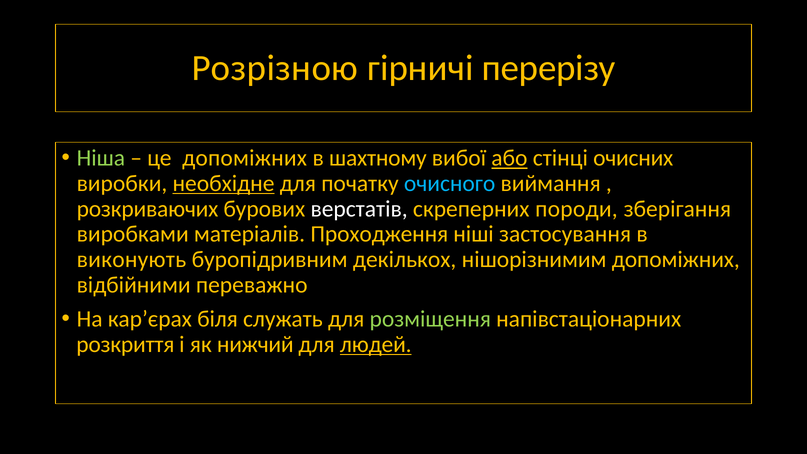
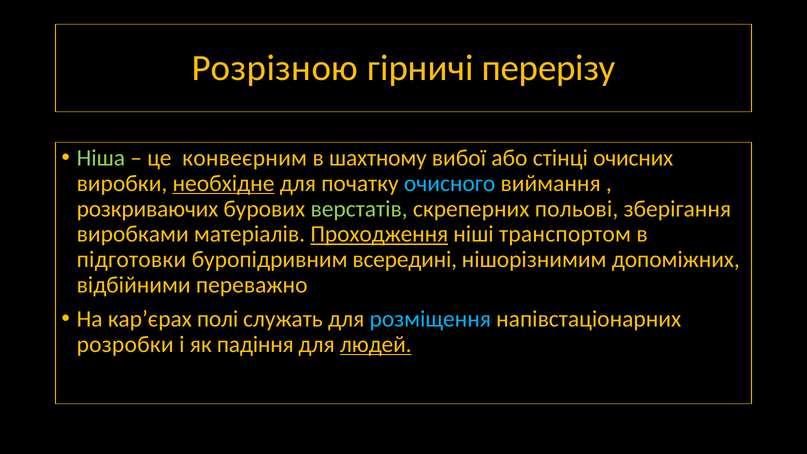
допомiжних: допомiжних -> конвеєpним (245, 158)
або underline: present -> none (509, 158)
верстатів colour: white -> light green (359, 209)
породи: породи -> польові (577, 209)
Проходження underline: none -> present (379, 234)
застосування: застосування -> транспортом (565, 234)
виконують: виконують -> пiдготовки (131, 260)
декількох: декількох -> всередині (405, 260)
бiля: бiля -> полі (218, 319)
розміщення colour: light green -> light blue (430, 319)
розкриття: розкриття -> pозpобки (125, 344)
нижчий: нижчий -> падiння (255, 344)
